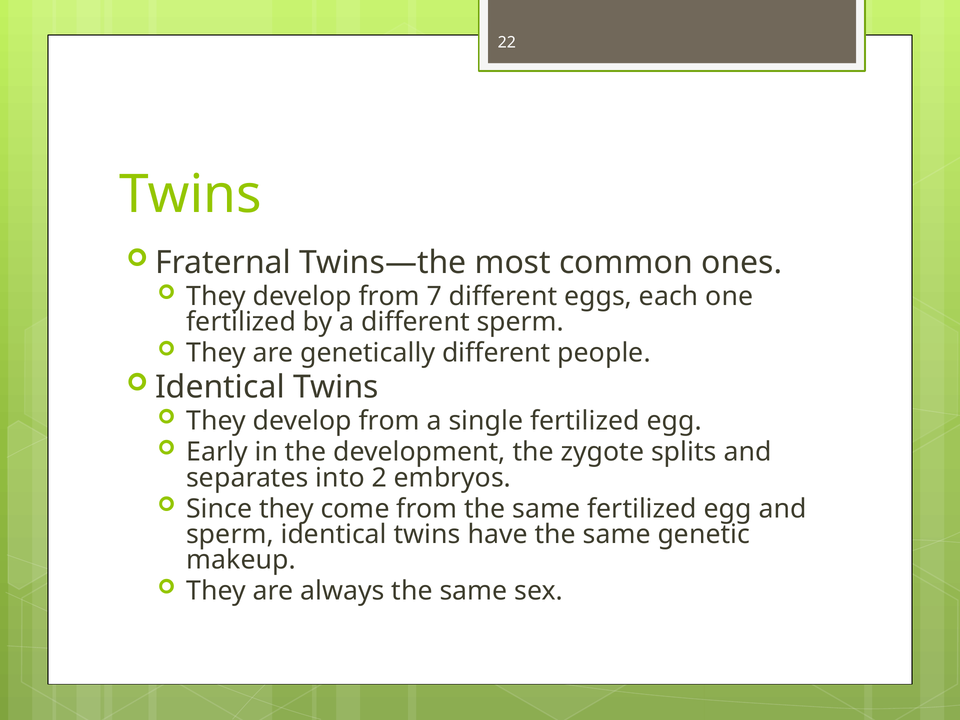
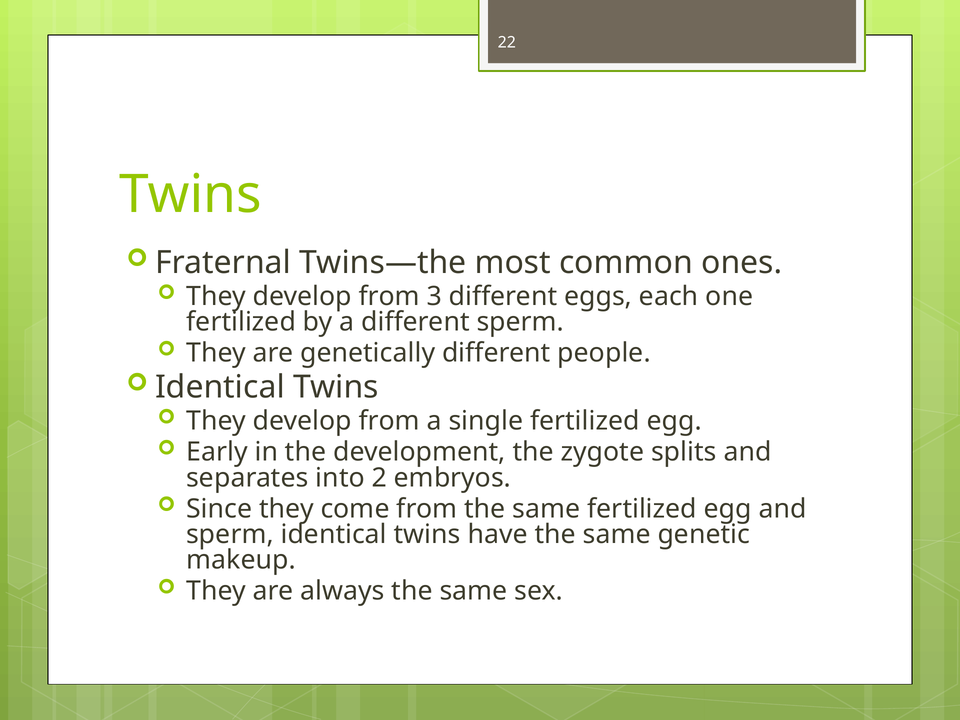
7: 7 -> 3 (434, 297)
